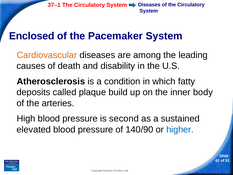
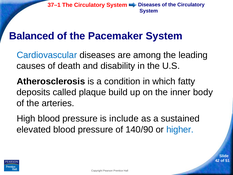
Enclosed: Enclosed -> Balanced (32, 36)
Cardiovascular colour: orange -> blue (47, 55)
second: second -> include (124, 118)
